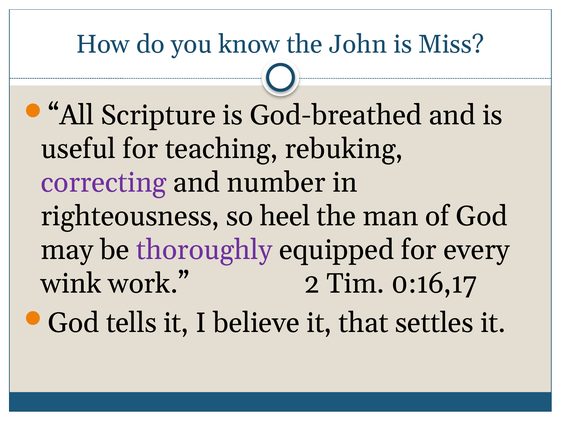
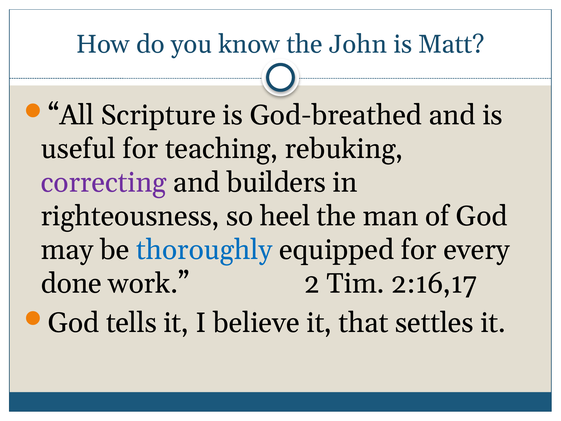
Miss: Miss -> Matt (451, 44)
number: number -> builders (276, 183)
thoroughly colour: purple -> blue (204, 250)
wink: wink -> done (71, 284)
0:16,17: 0:16,17 -> 2:16,17 (434, 284)
